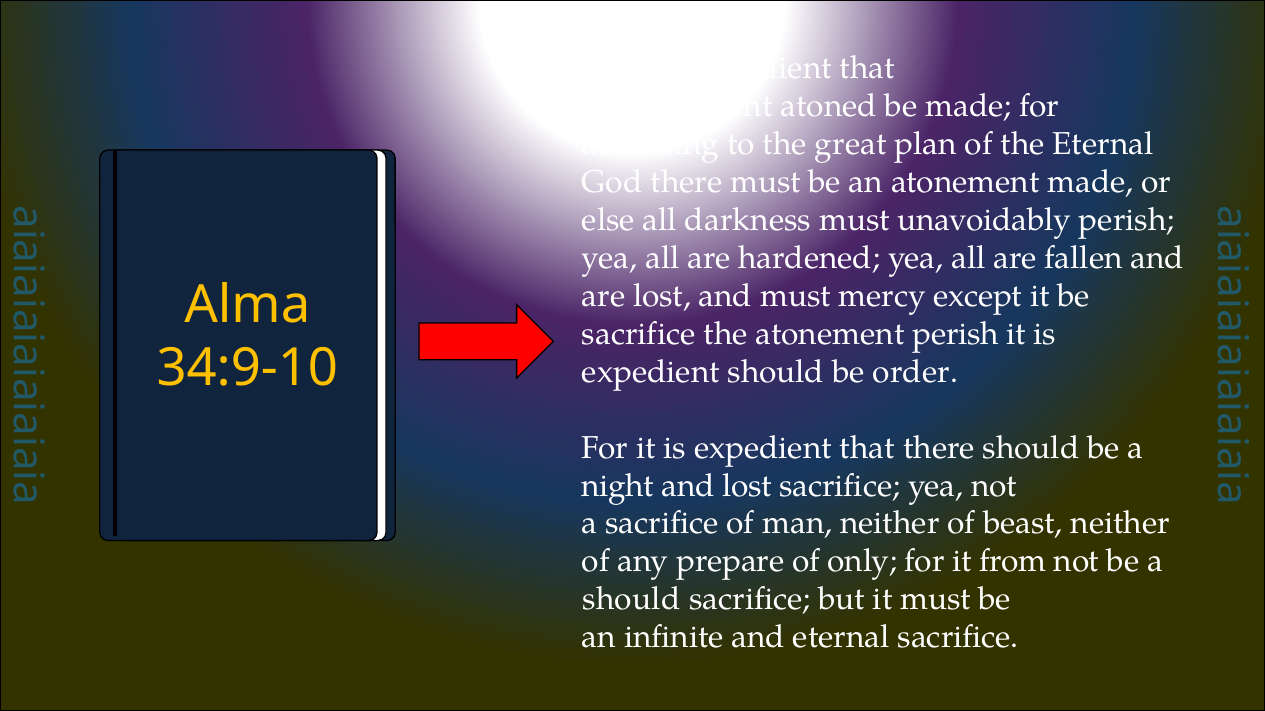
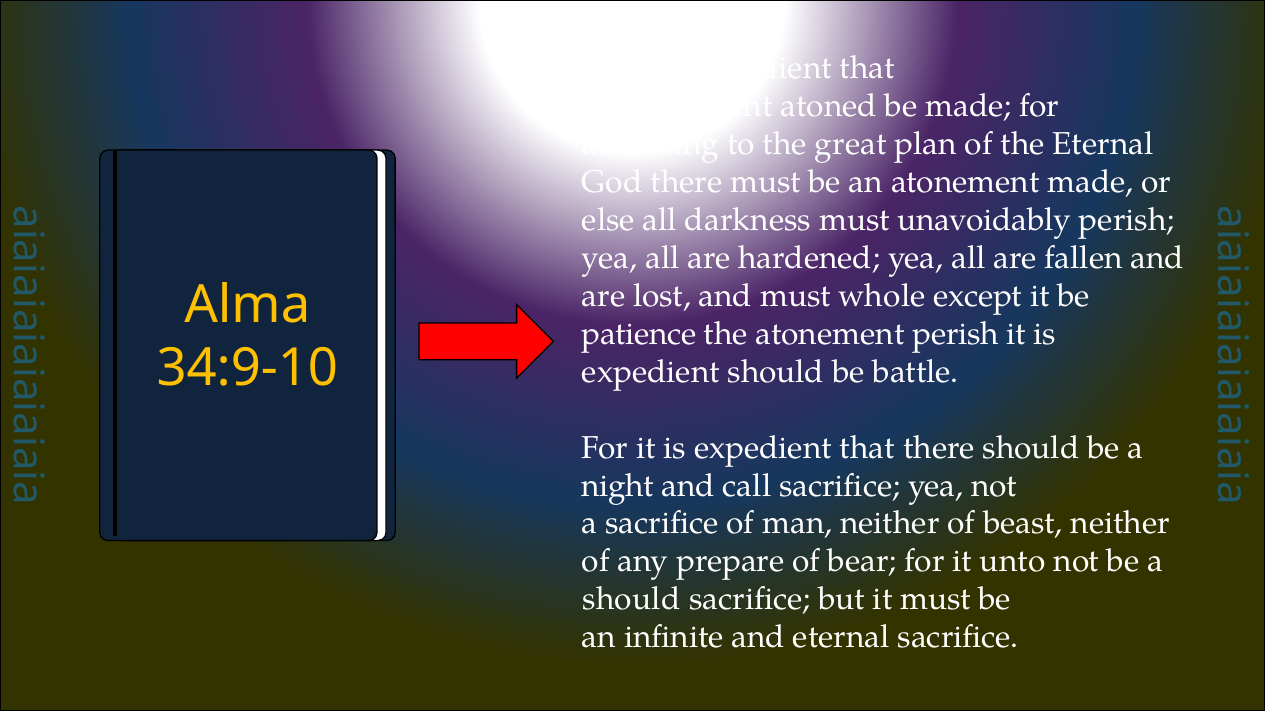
mercy: mercy -> whole (882, 296)
sacrifice: sacrifice -> patience (639, 334)
order: order -> battle (916, 372)
and lost: lost -> call (747, 486)
only: only -> bear (862, 562)
from: from -> unto (1013, 562)
